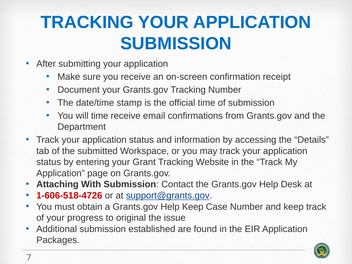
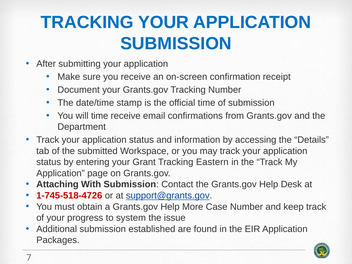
Website: Website -> Eastern (212, 162)
1-606-518-4726: 1-606-518-4726 -> 1-745-518-4726 (69, 196)
Help Keep: Keep -> More (193, 207)
original: original -> system (131, 218)
